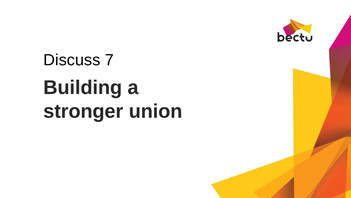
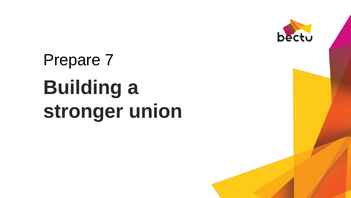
Discuss: Discuss -> Prepare (72, 60)
